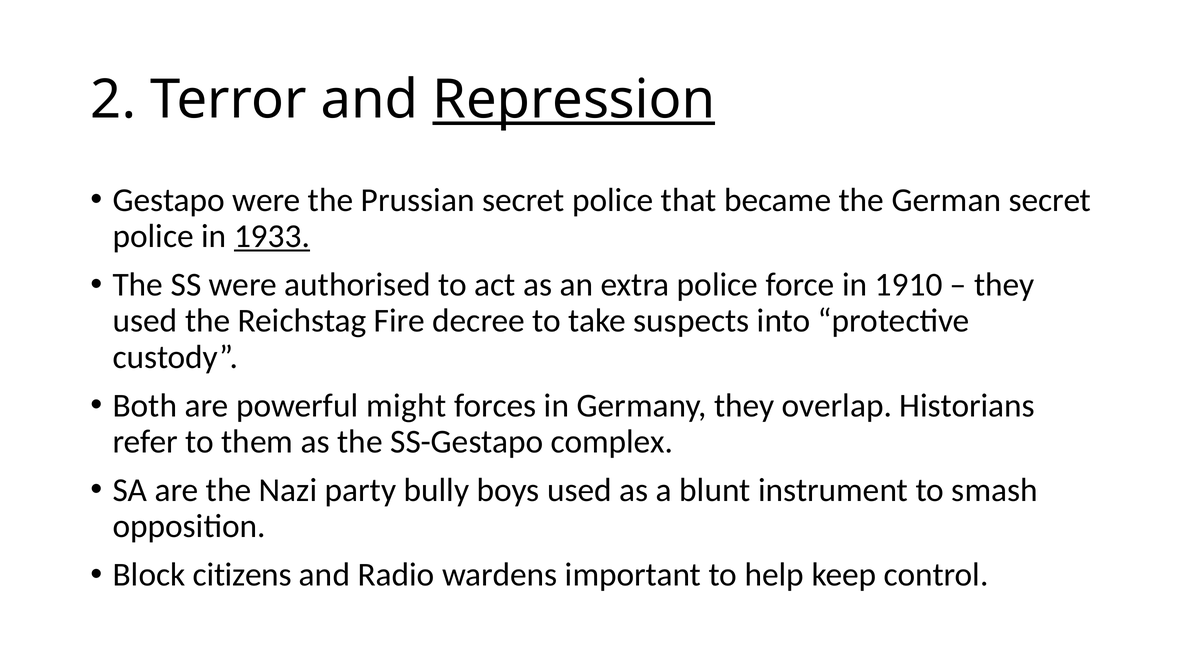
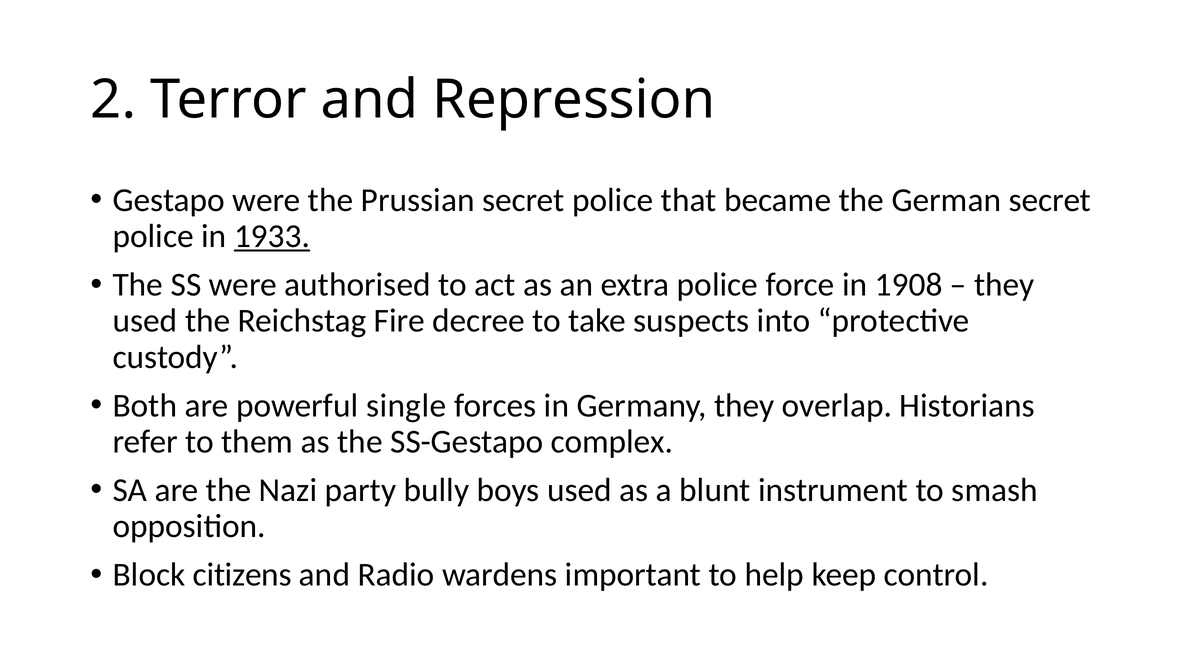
Repression underline: present -> none (574, 100)
1910: 1910 -> 1908 (909, 285)
might: might -> single (406, 405)
